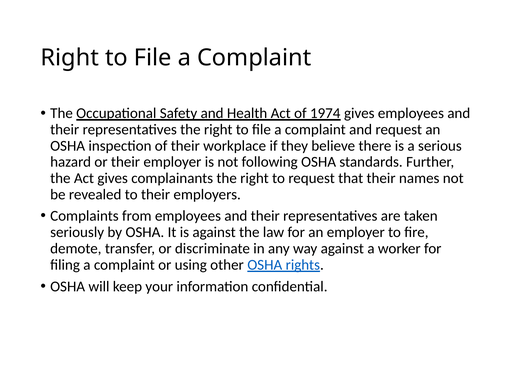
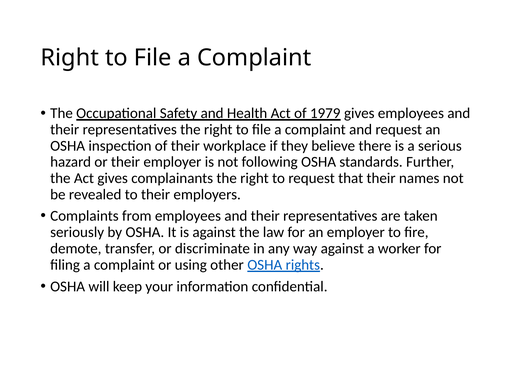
1974: 1974 -> 1979 (325, 113)
